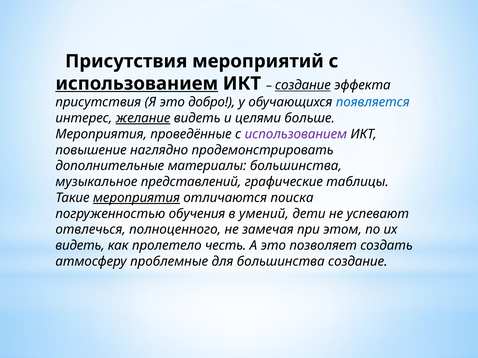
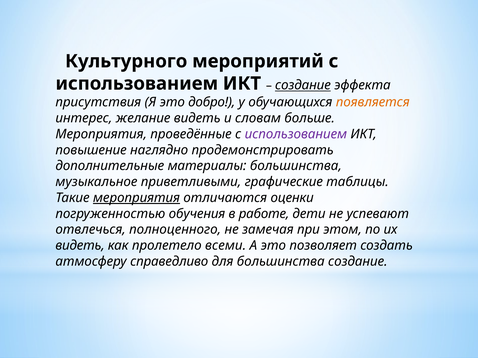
Присутствия: Присутствия -> Культурного (126, 61)
использованием underline: present -> none (137, 84)
появляется colour: blue -> orange (373, 102)
желание underline: present -> none (143, 118)
целями: целями -> словам (258, 118)
представлений: представлений -> приветливыми (191, 182)
поиска: поиска -> оценки (292, 198)
умений: умений -> работе (264, 214)
честь: честь -> всеми (226, 246)
проблемные: проблемные -> справедливо (169, 262)
